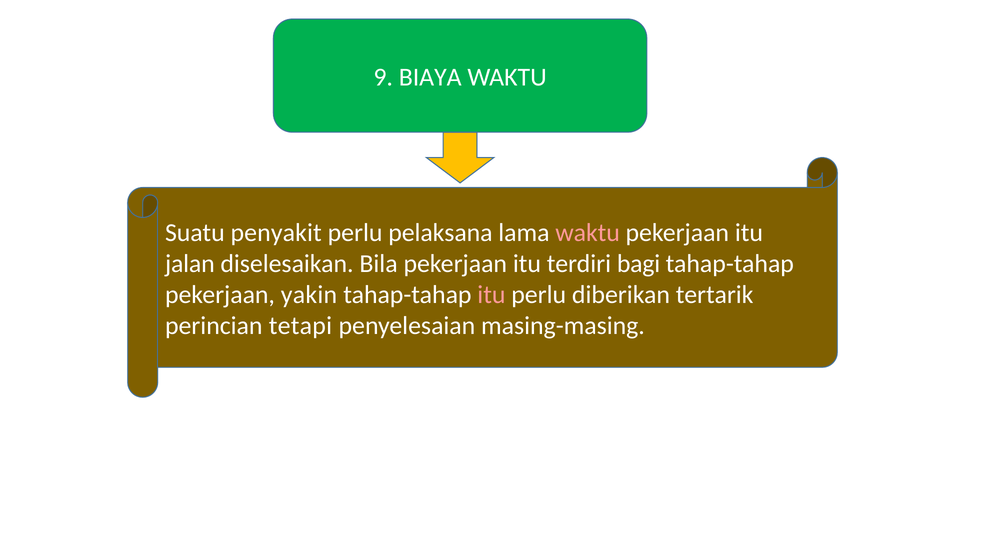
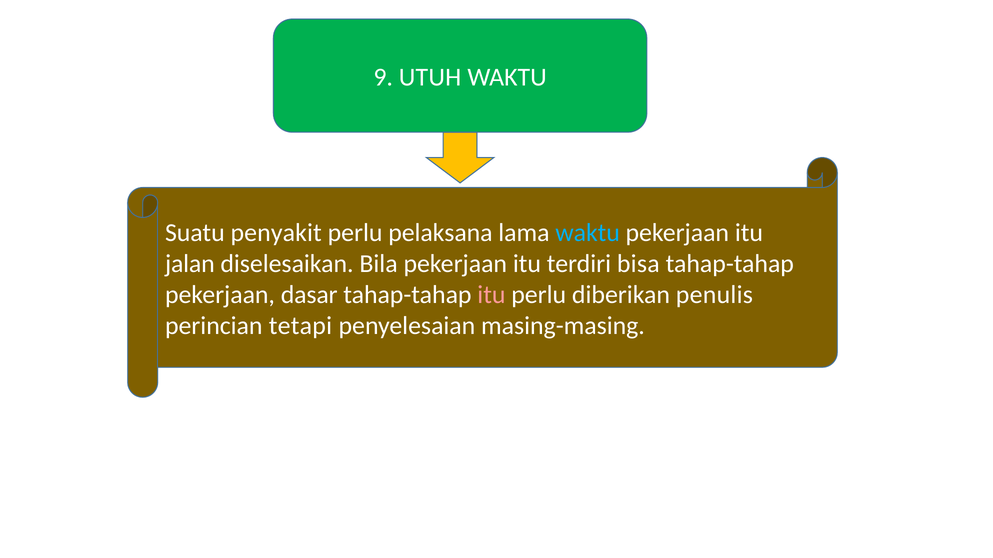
BIAYA: BIAYA -> UTUH (430, 77)
waktu colour: pink -> light blue (588, 233)
bagi: bagi -> bisa (638, 264)
yakin: yakin -> dasar (309, 295)
tertarik: tertarik -> penulis (714, 295)
